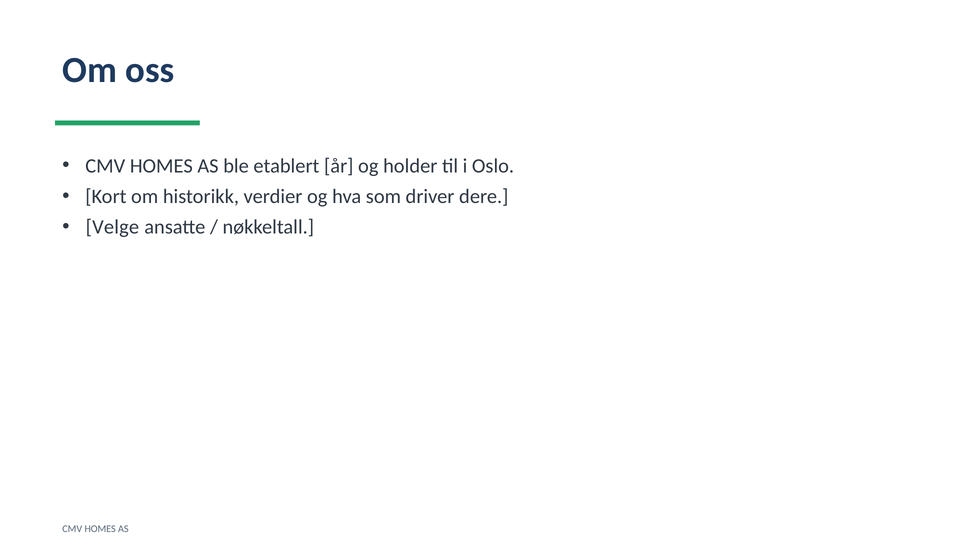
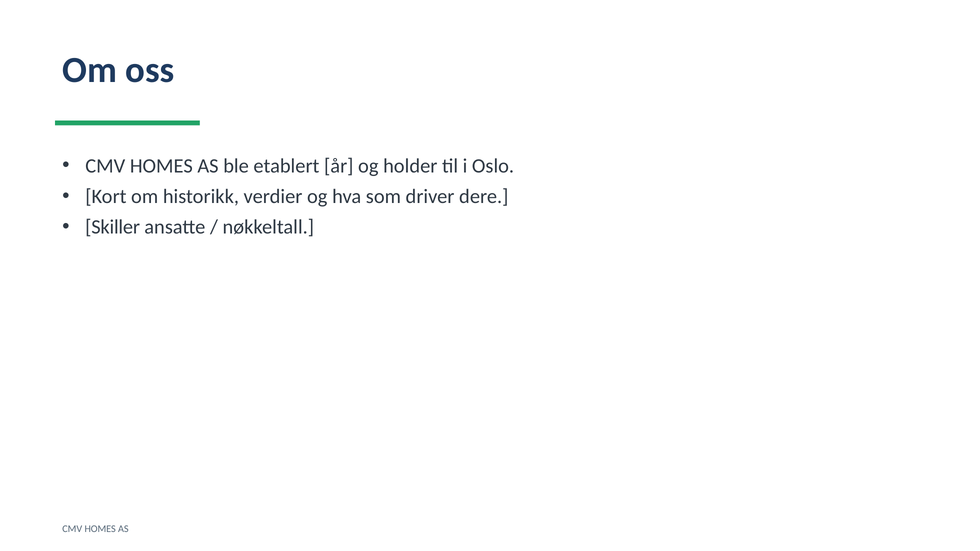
Velge: Velge -> Skiller (113, 227)
